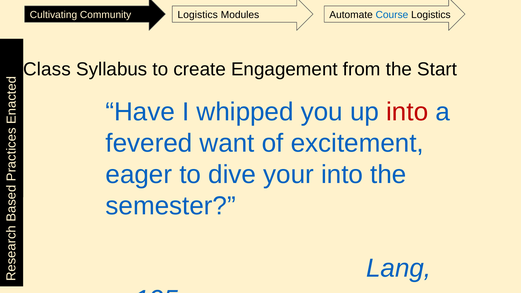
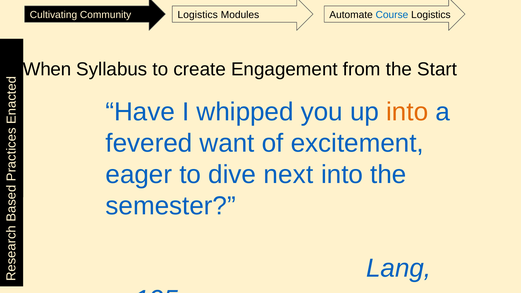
Class: Class -> When (47, 69)
into colour: red -> orange (407, 112)
your: your -> next (288, 175)
